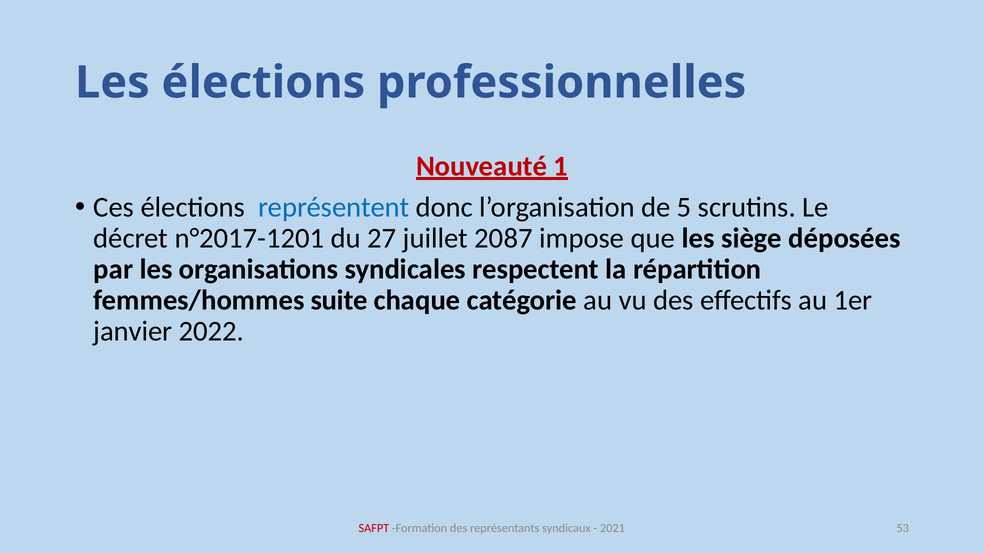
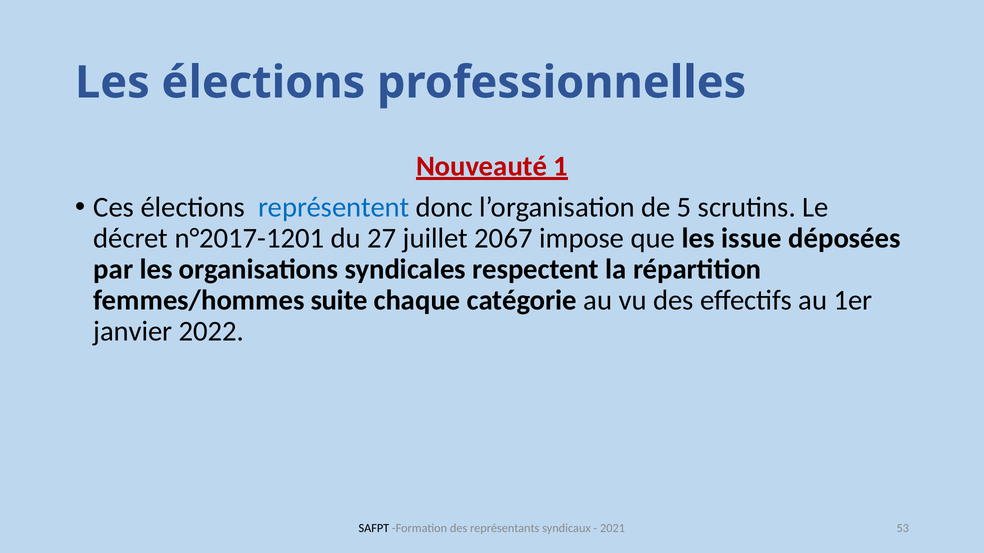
2087: 2087 -> 2067 (504, 239)
siège: siège -> issue (751, 239)
SAFPT colour: red -> black (374, 528)
